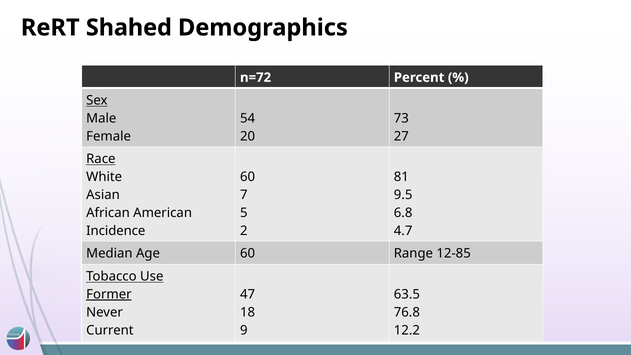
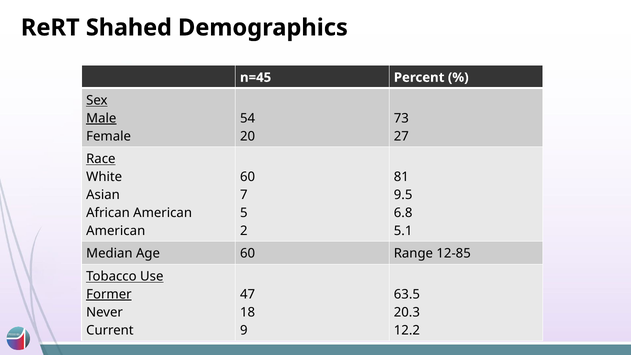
n=72: n=72 -> n=45 (256, 77)
Male underline: none -> present (101, 118)
Incidence: Incidence -> American (116, 231)
4.7: 4.7 -> 5.1 (403, 231)
76.8: 76.8 -> 20.3 (407, 312)
